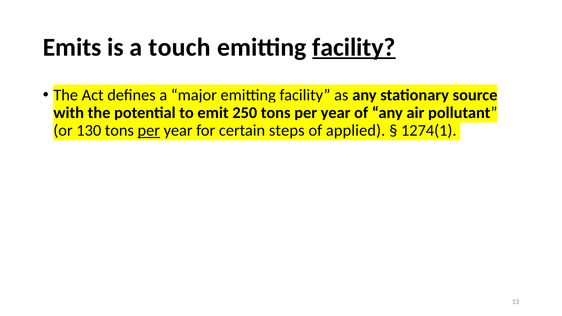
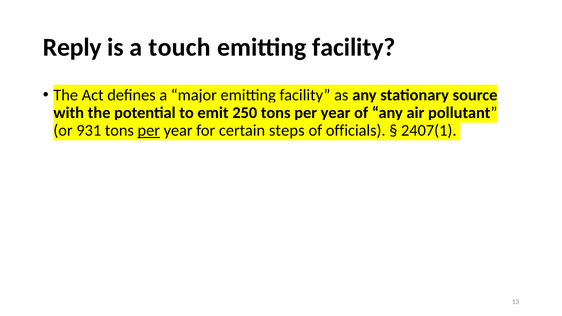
Emits: Emits -> Reply (72, 47)
facility underline: present -> none (354, 47)
130: 130 -> 931 (89, 130)
applied: applied -> officials (356, 130)
1274(1: 1274(1 -> 2407(1 (429, 130)
